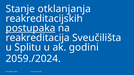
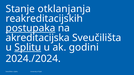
reakreditacija: reakreditacija -> akreditacijska (38, 38)
Splitu underline: none -> present (28, 48)
2059./2024: 2059./2024 -> 2024./2024 (33, 59)
